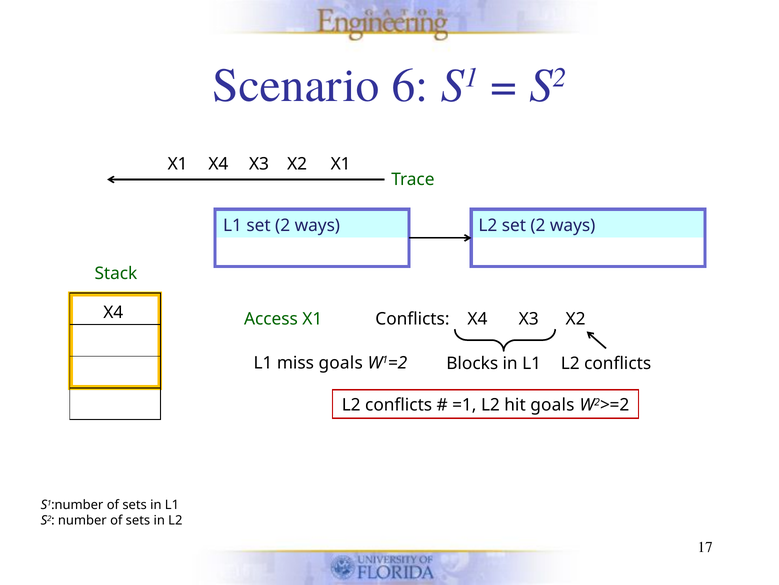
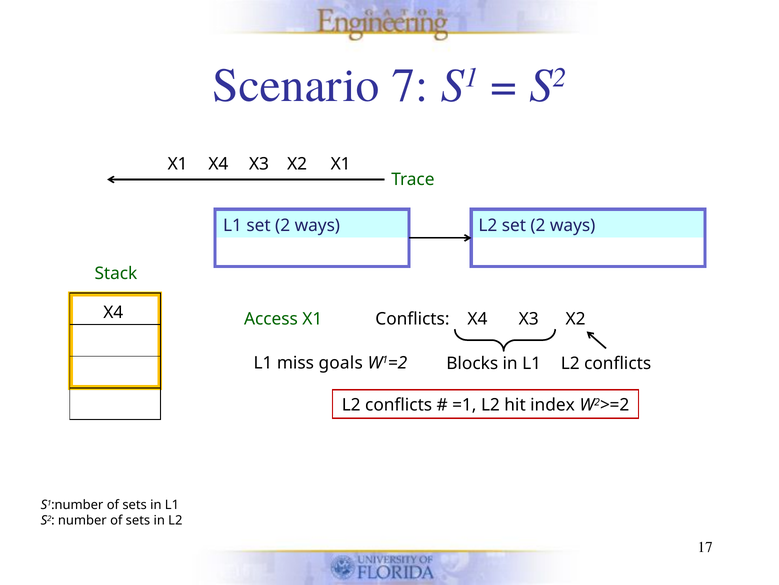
6: 6 -> 7 (410, 85)
hit goals: goals -> index (552, 405)
